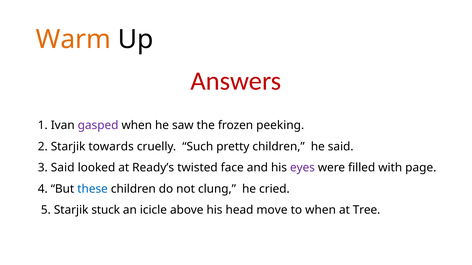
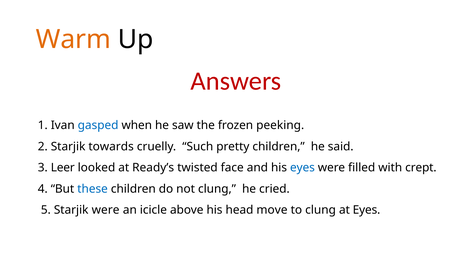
gasped colour: purple -> blue (98, 126)
3 Said: Said -> Leer (63, 168)
eyes colour: purple -> blue (302, 168)
page: page -> crept (421, 168)
Starjik stuck: stuck -> were (106, 210)
to when: when -> clung (321, 210)
at Tree: Tree -> Eyes (367, 210)
